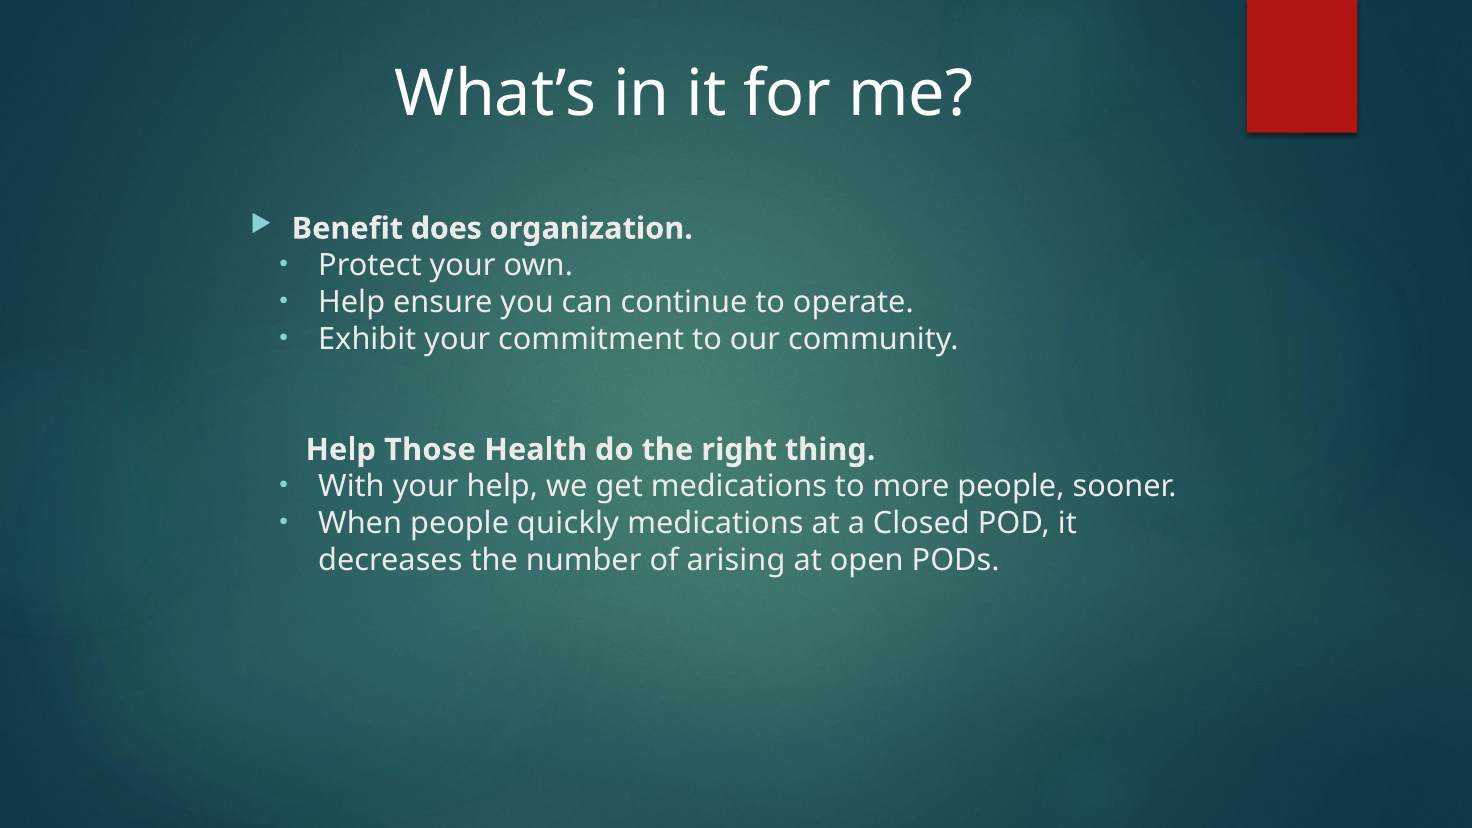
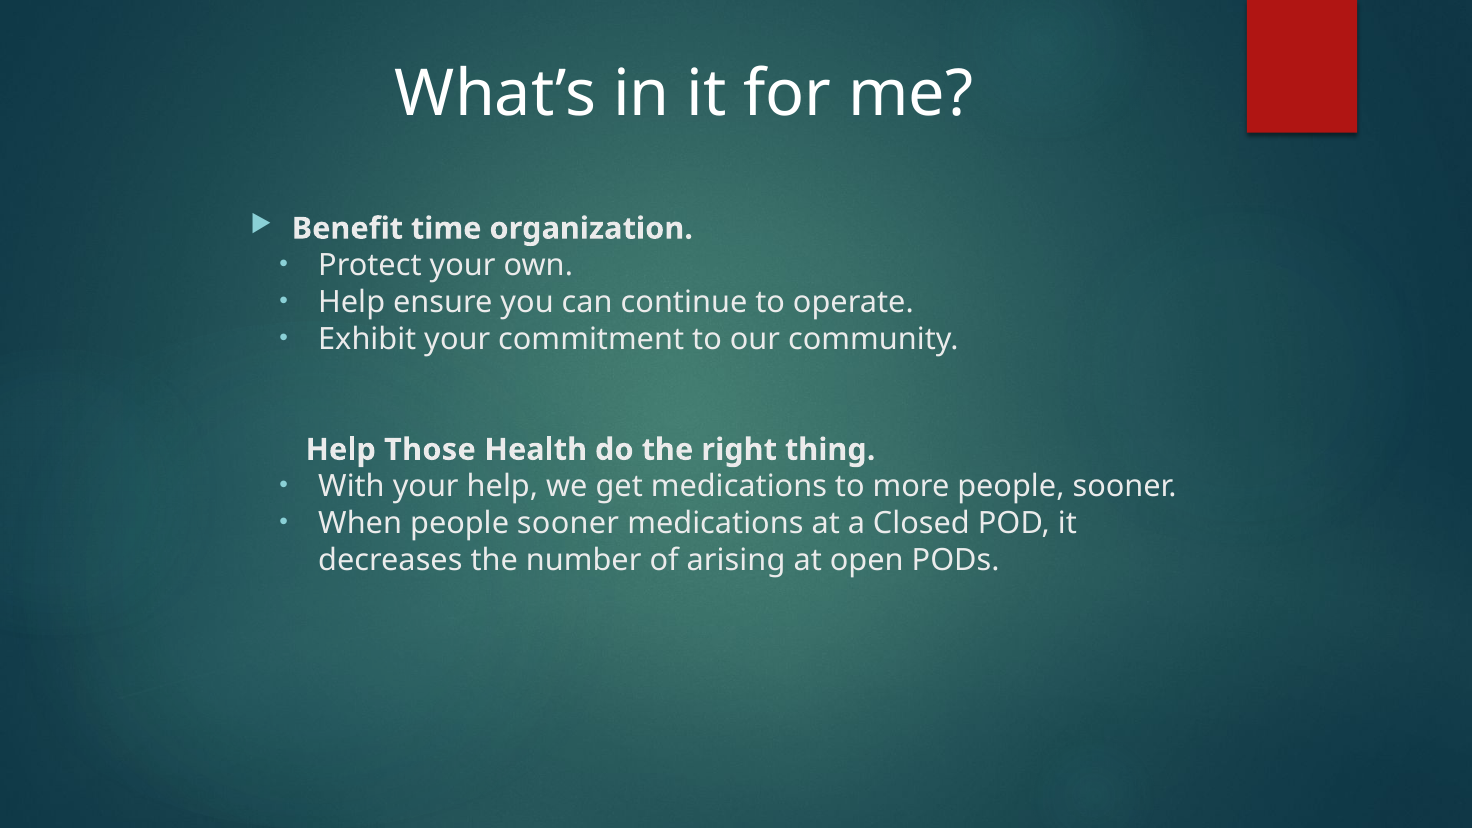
does: does -> time (446, 229)
When people quickly: quickly -> sooner (568, 523)
